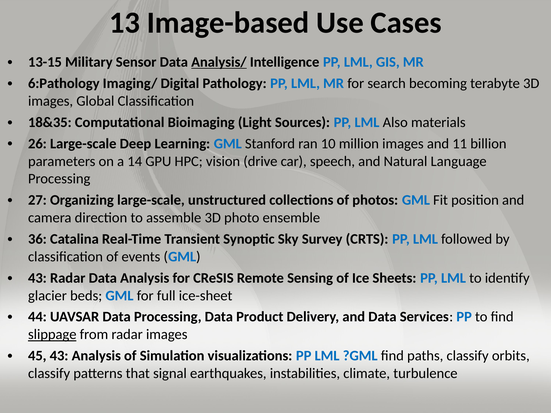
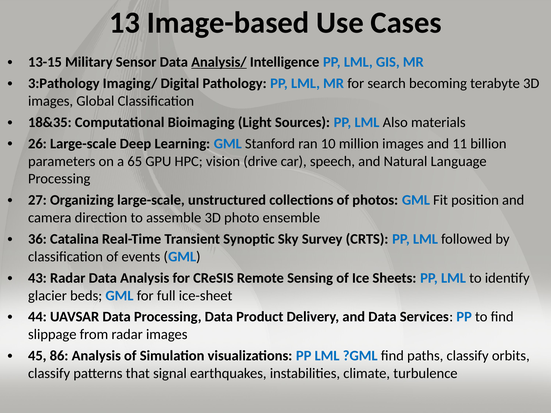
6:Pathology: 6:Pathology -> 3:Pathology (64, 83)
14: 14 -> 65 (135, 161)
slippage underline: present -> none (52, 335)
45 43: 43 -> 86 (59, 356)
